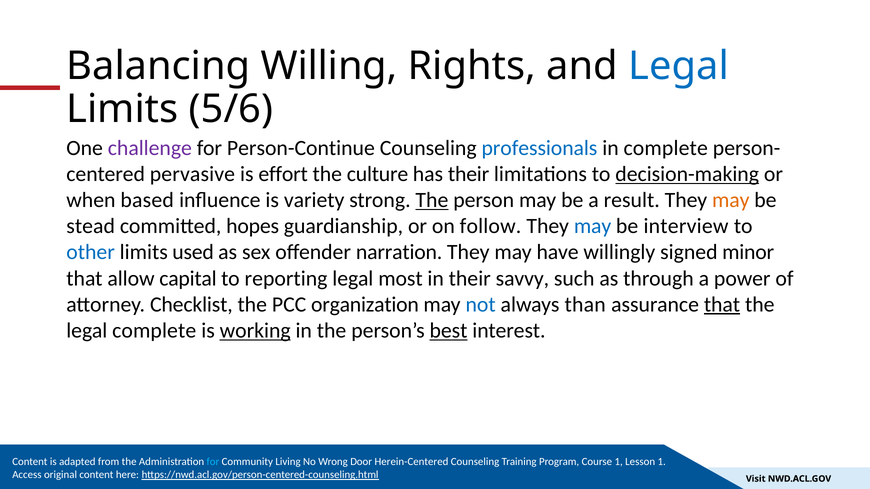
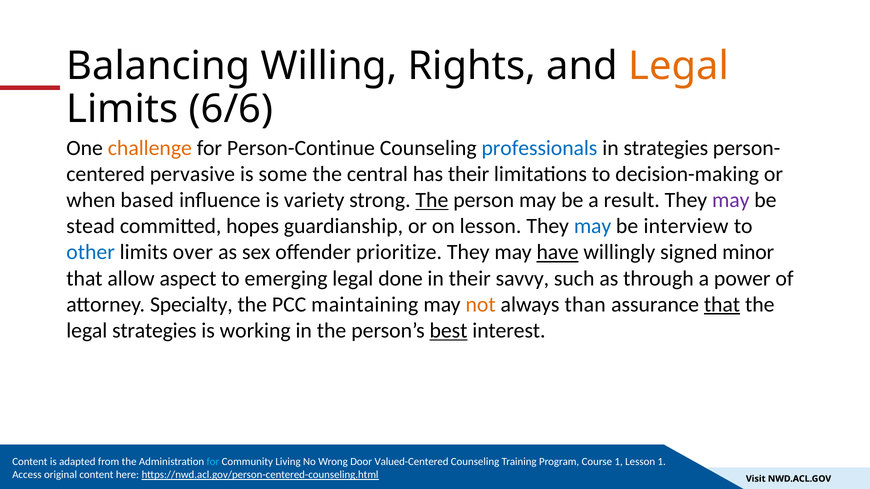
Legal colour: blue -> orange (679, 66)
5/6: 5/6 -> 6/6 (231, 109)
challenge colour: purple -> orange (150, 148)
in complete: complete -> strategies (666, 148)
effort: effort -> some (283, 174)
culture: culture -> central (377, 174)
decision-making underline: present -> none (687, 174)
may colour: orange -> purple (731, 200)
on follow: follow -> lesson (491, 226)
used: used -> over (193, 253)
narration: narration -> prioritize (399, 253)
have underline: none -> present (558, 253)
capital: capital -> aspect (188, 279)
reporting: reporting -> emerging (286, 279)
most: most -> done (401, 279)
Checklist: Checklist -> Specialty (191, 305)
organization: organization -> maintaining (365, 305)
not colour: blue -> orange (481, 305)
legal complete: complete -> strategies (154, 331)
working underline: present -> none (255, 331)
Herein-Centered: Herein-Centered -> Valued-Centered (412, 462)
